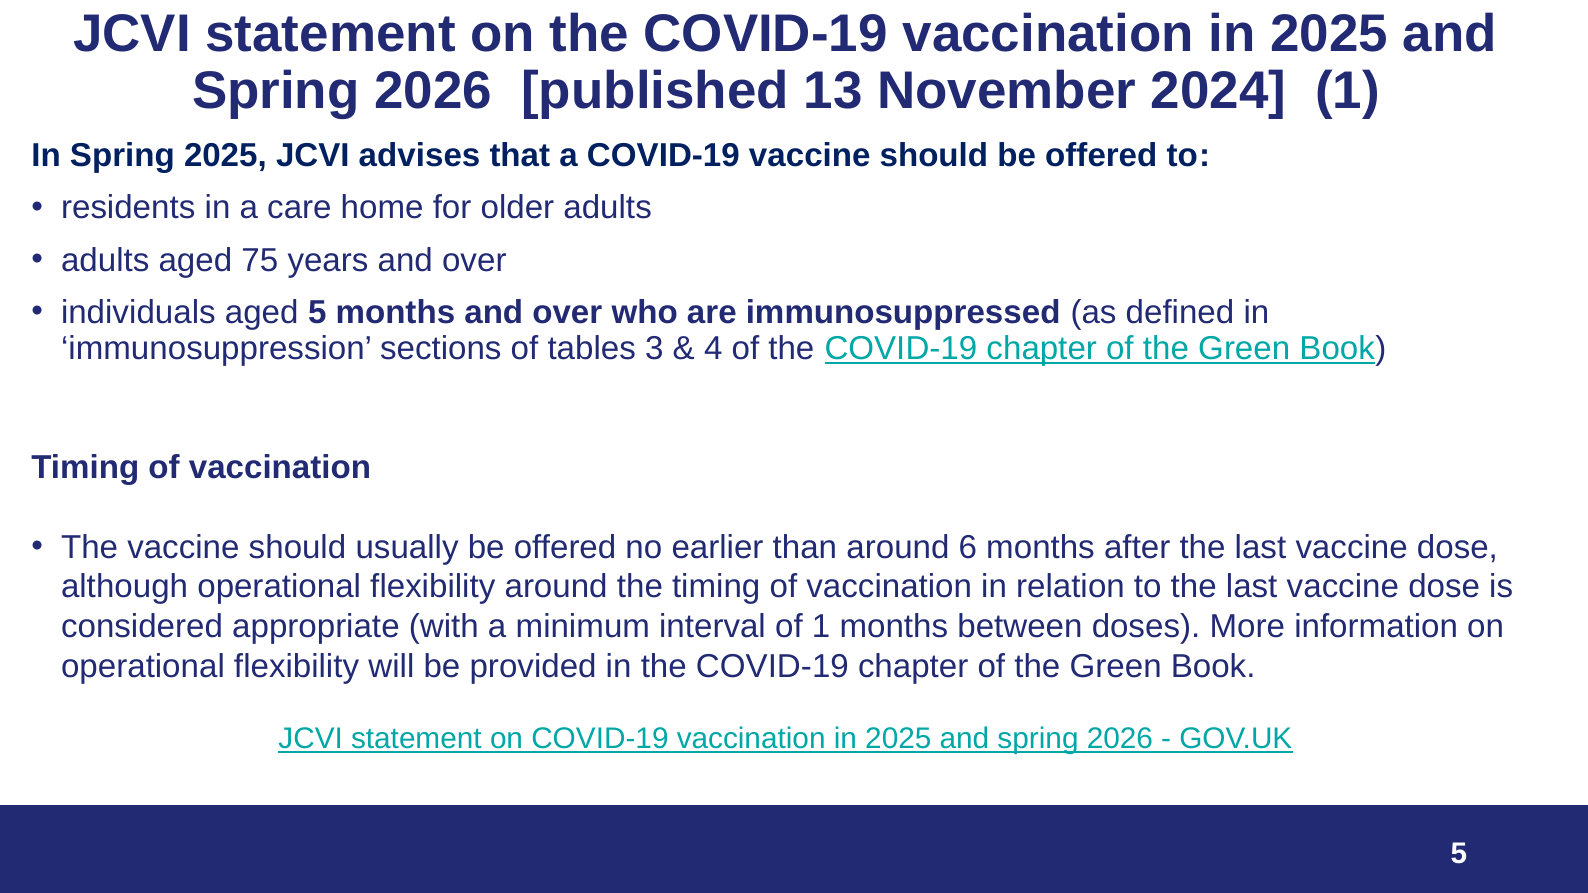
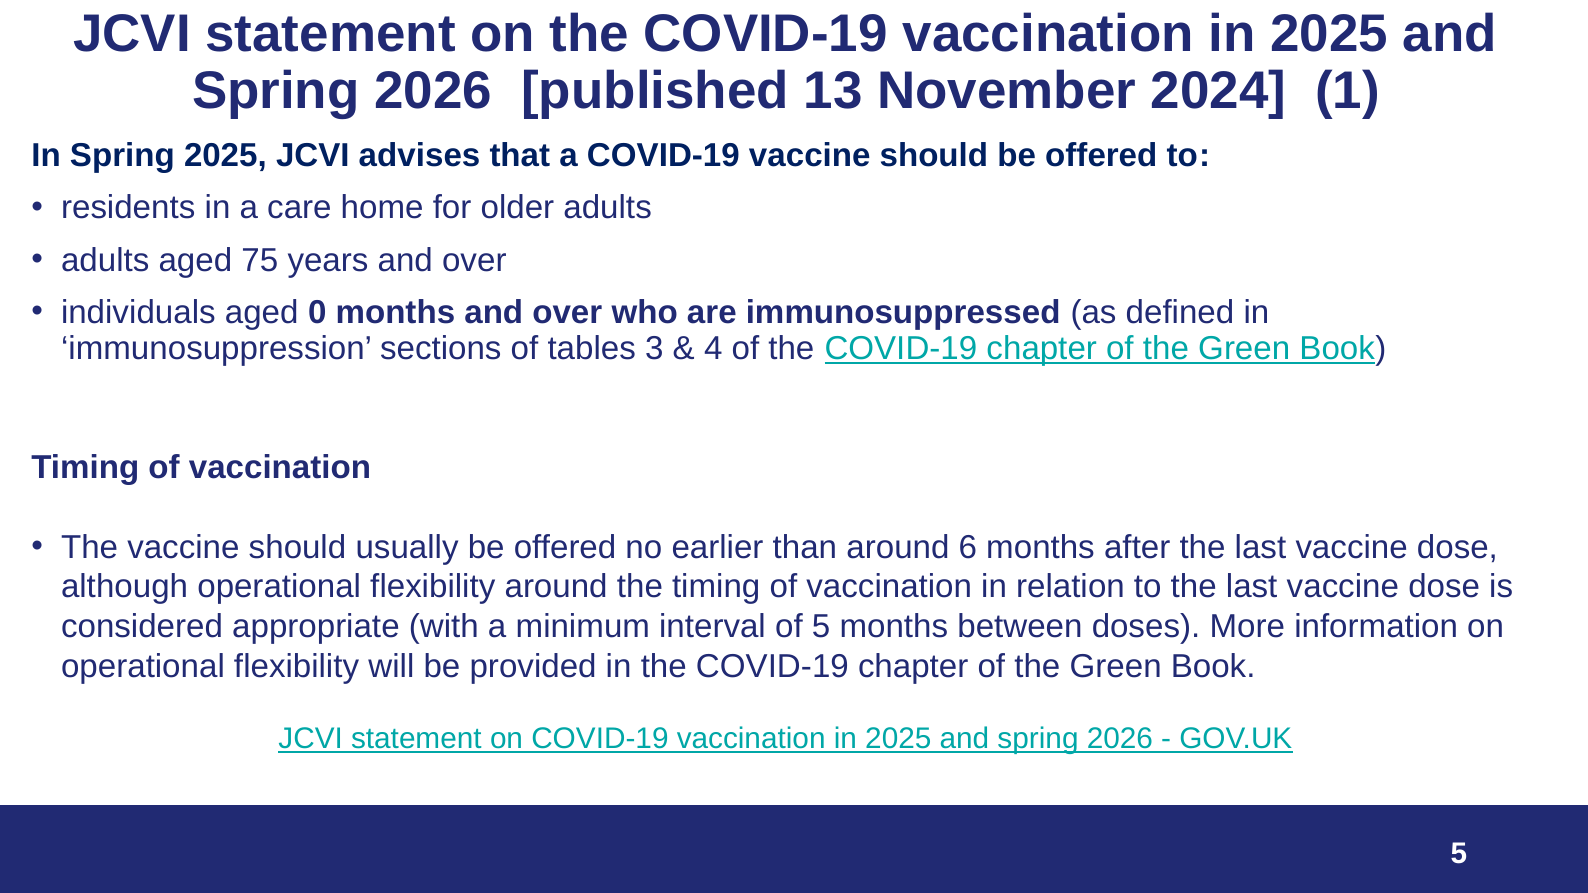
aged 5: 5 -> 0 (317, 313)
of 1: 1 -> 5 (821, 627)
